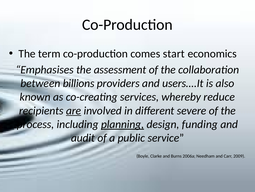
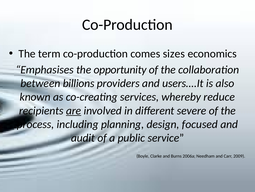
start: start -> sizes (174, 54)
assessment: assessment -> opportunity (120, 69)
planning underline: present -> none (123, 124)
funding: funding -> focused (200, 124)
